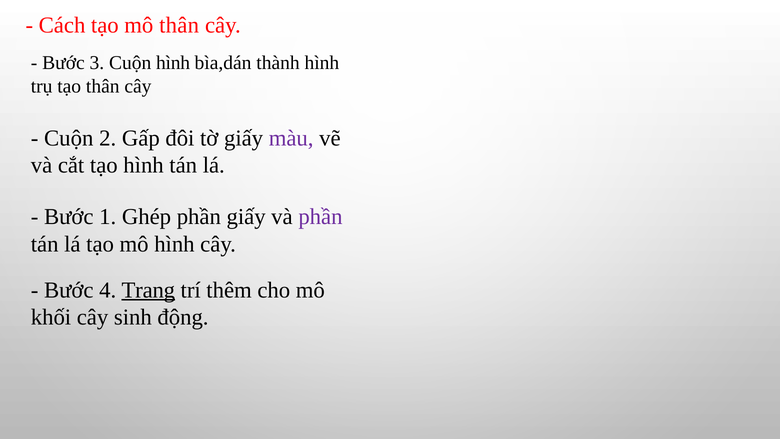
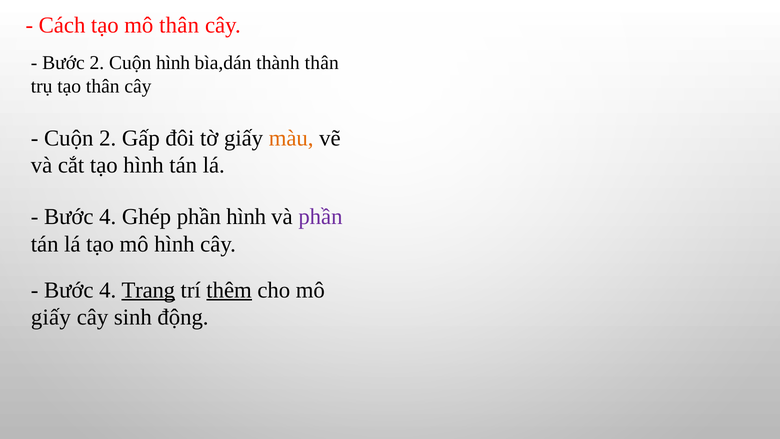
Bước 3: 3 -> 2 (97, 63)
thành hình: hình -> thân (322, 63)
màu colour: purple -> orange (291, 138)
1: 1 -> 4 (108, 217)
phần giấy: giấy -> hình (246, 217)
thêm underline: none -> present (229, 290)
khối: khối -> giấy (51, 317)
